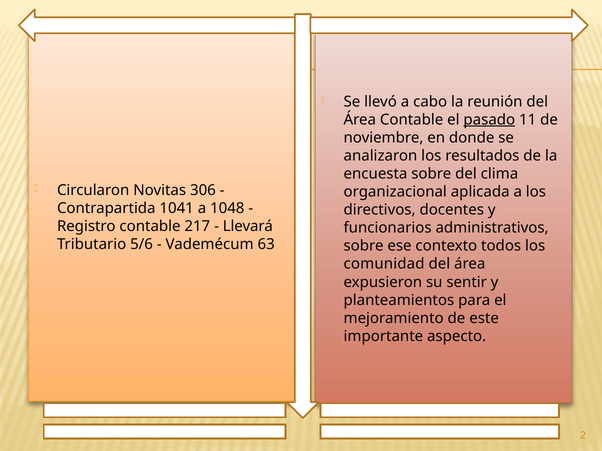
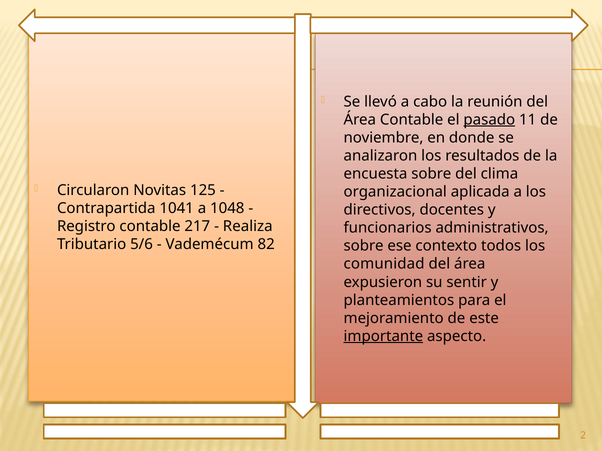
306: 306 -> 125 (203, 190)
Llevará: Llevará -> Realiza (248, 226)
63: 63 -> 82 (266, 244)
importante underline: none -> present (383, 337)
